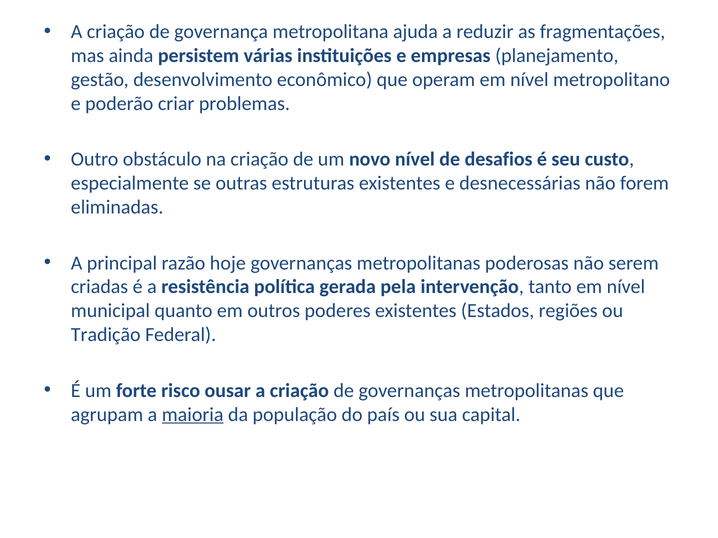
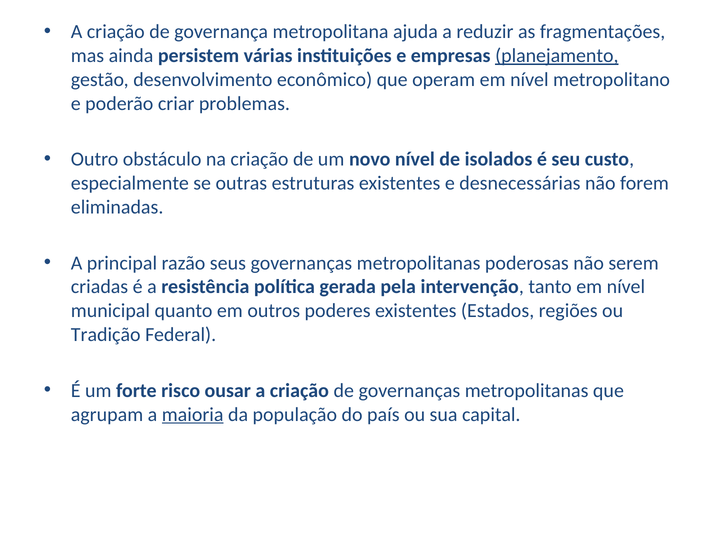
planejamento underline: none -> present (557, 56)
desafios: desafios -> isolados (499, 159)
hoje: hoje -> seus (228, 263)
